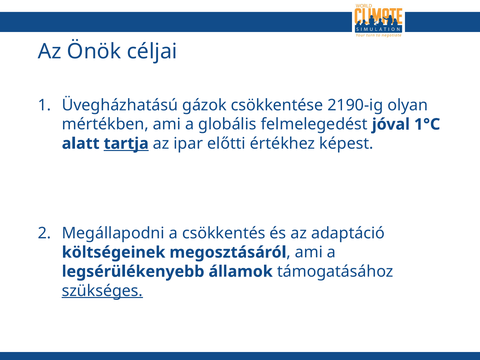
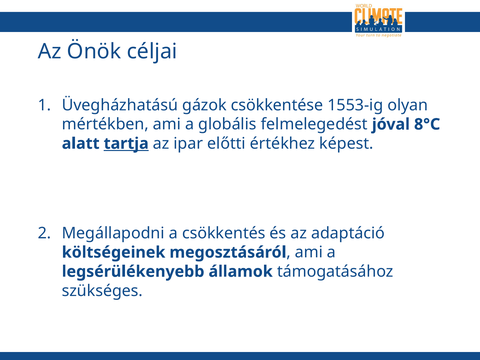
2190-ig: 2190-ig -> 1553-ig (355, 105)
1°C: 1°C -> 8°C (427, 124)
szükséges underline: present -> none (102, 291)
